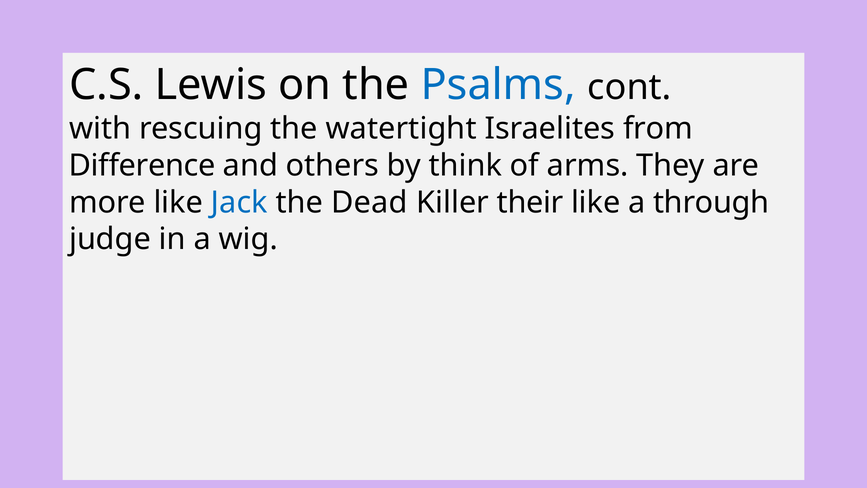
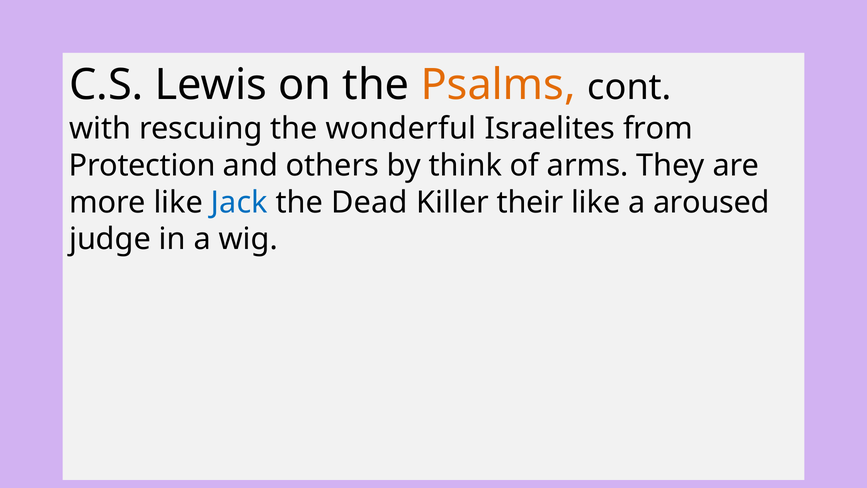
Psalms colour: blue -> orange (498, 85)
watertight: watertight -> wonderful (401, 129)
Difference: Difference -> Protection (142, 165)
through: through -> aroused (711, 202)
